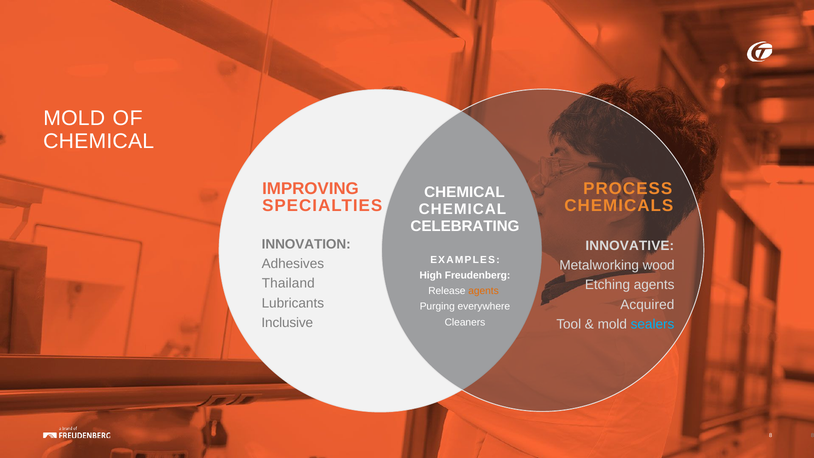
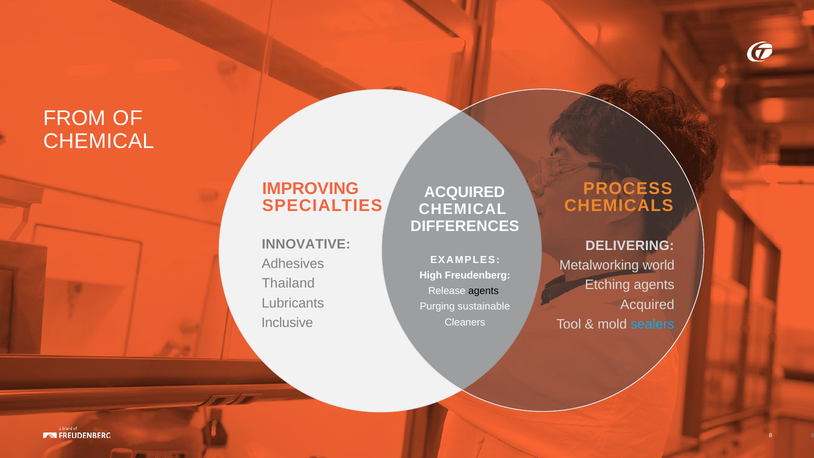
MOLD: MOLD -> FROM (74, 118)
CHEMICAL: CHEMICAL -> ACQUIRED (464, 192)
CELEBRATING: CELEBRATING -> DIFFERENCES (465, 226)
INNOVATION: INNOVATION -> INNOVATIVE (306, 244)
INNOVATIVE: INNOVATIVE -> DELIVERING (630, 246)
wood: wood -> world (659, 265)
agents colour: orange -> black (484, 291)
everywhere: everywhere -> sustainable (484, 307)
